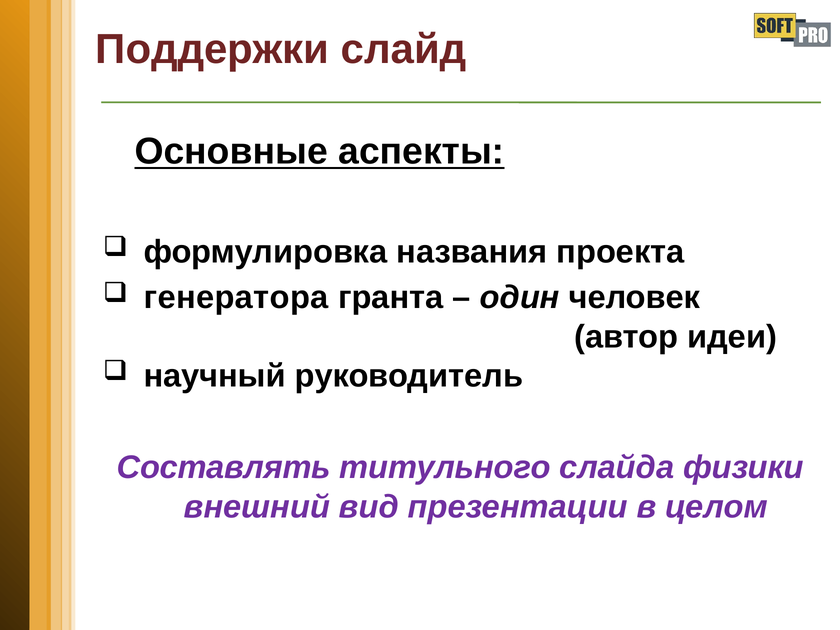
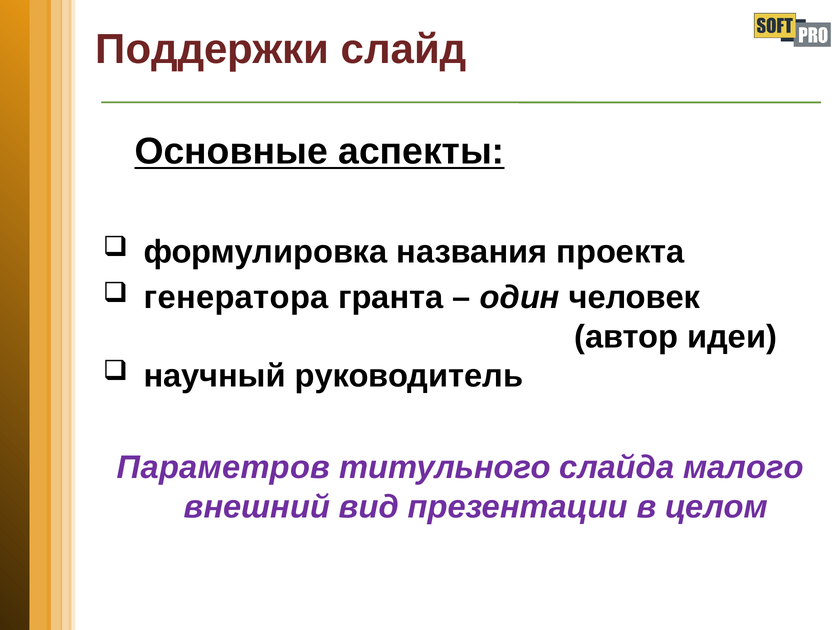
Составлять: Составлять -> Параметров (223, 468)
физики: физики -> малого (743, 468)
